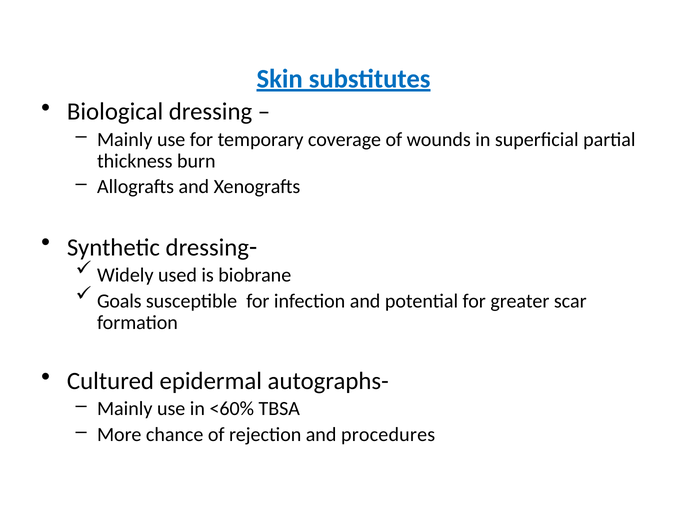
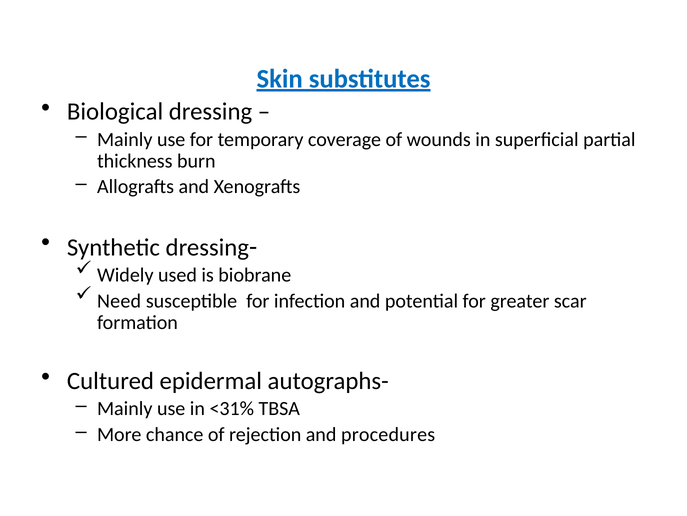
Goals: Goals -> Need (119, 301)
<60%: <60% -> <31% (232, 408)
